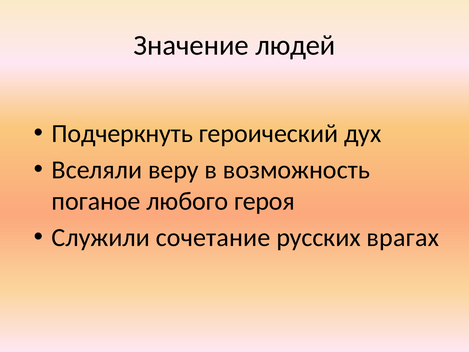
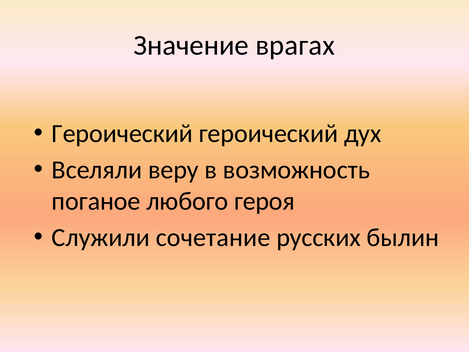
людей: людей -> врагах (295, 45)
Подчеркнуть: Подчеркнуть -> Героический (122, 133)
врагах: врагах -> былин (403, 238)
